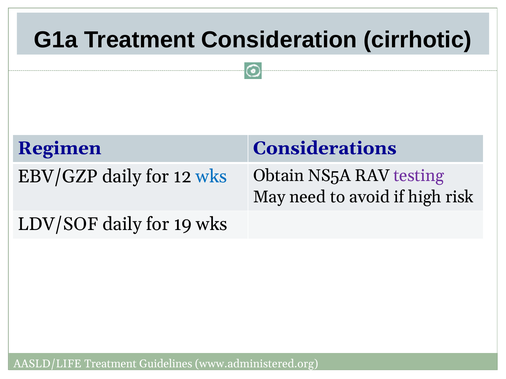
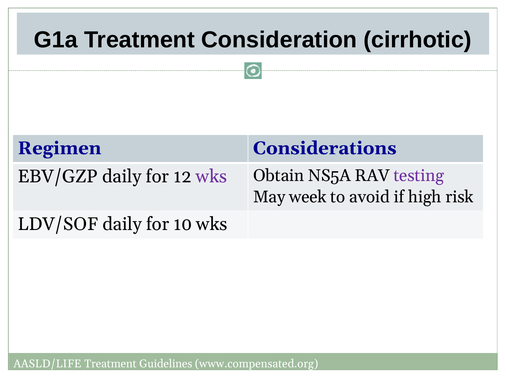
wks colour: blue -> purple (212, 177)
need: need -> week (308, 197)
19: 19 -> 10 (183, 225)
www.administered.org: www.administered.org -> www.compensated.org (257, 364)
